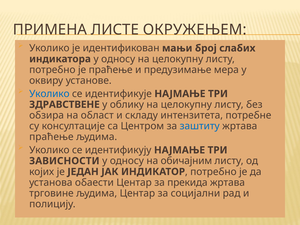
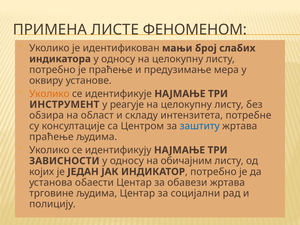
ОКРУЖЕЊЕМ: ОКРУЖЕЊЕМ -> ФЕНОМЕНОМ (195, 30)
Уколико colour: blue -> orange (49, 94)
ЗДРАВСТВЕНЕ: ЗДРАВСТВЕНЕ -> ИНСТРУМЕНТ (64, 105)
облику: облику -> реагује (127, 105)
прекида: прекида -> обавези (187, 183)
